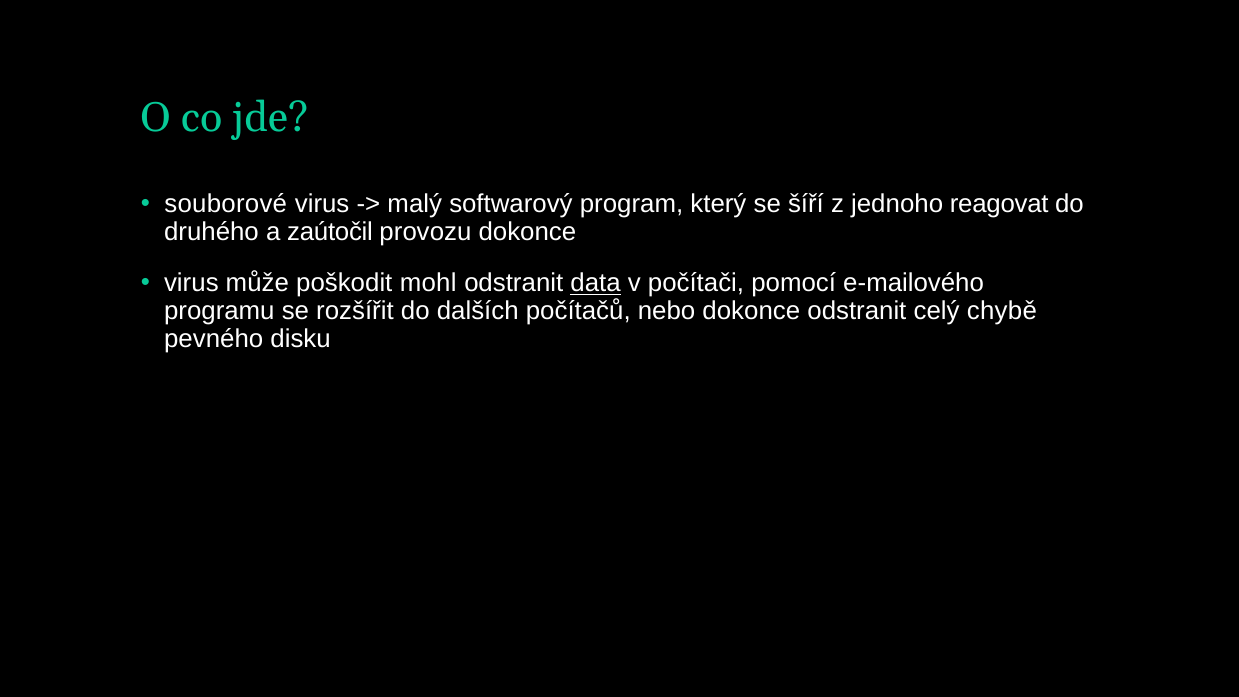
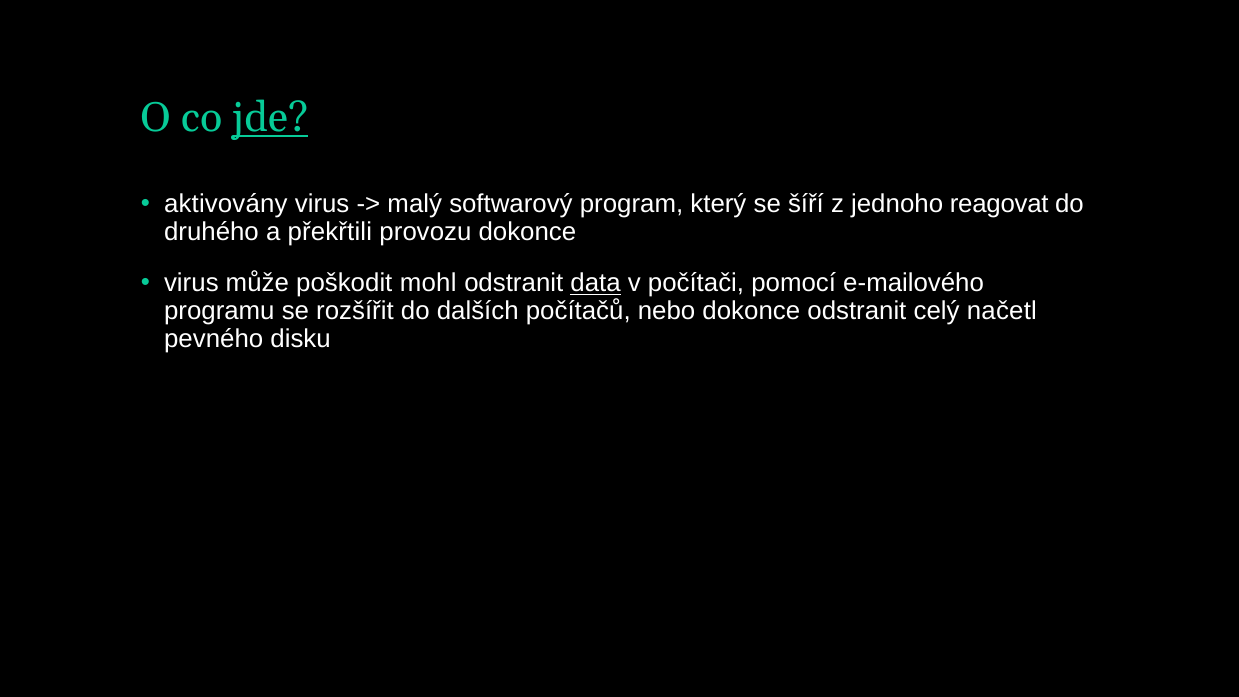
jde underline: none -> present (270, 118)
souborové: souborové -> aktivovány (226, 204)
zaútočil: zaútočil -> překřtili (330, 232)
chybě: chybě -> načetl (1002, 311)
